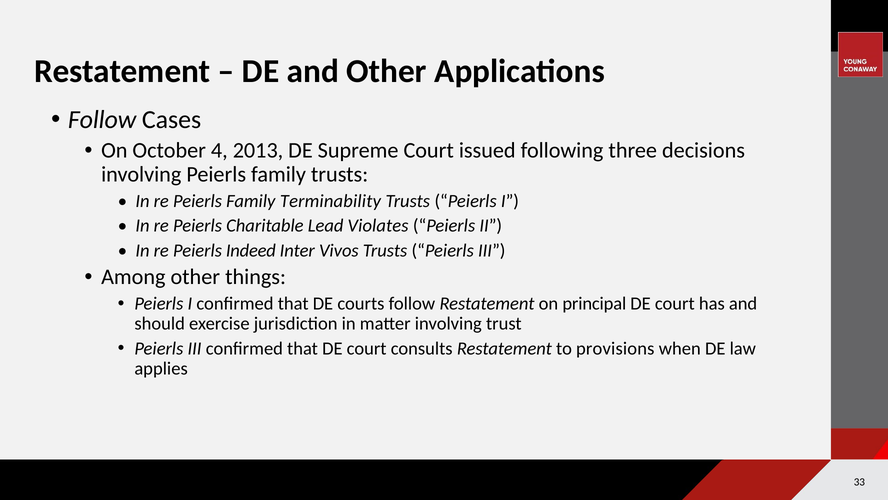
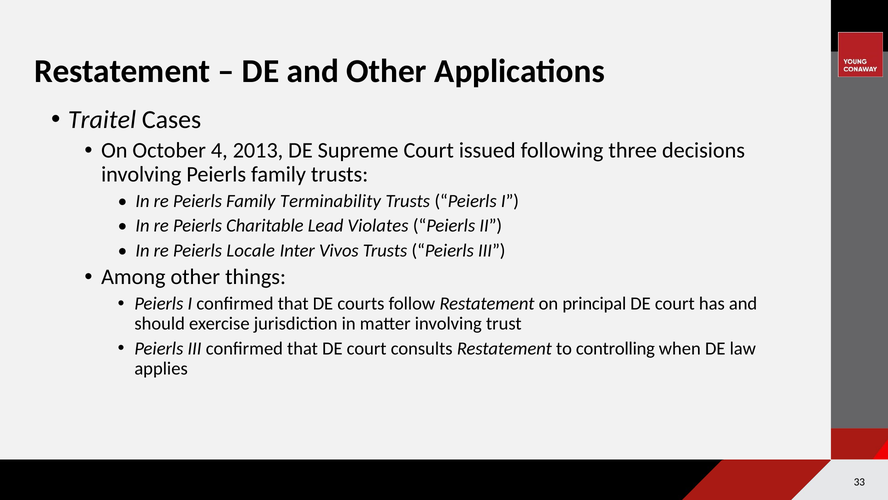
Follow: Follow -> Traitel (102, 120)
Indeed: Indeed -> Locale (251, 250)
provisions: provisions -> controlling (615, 348)
